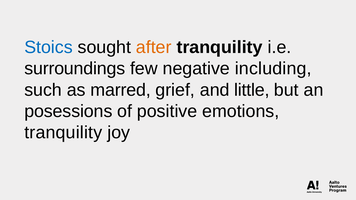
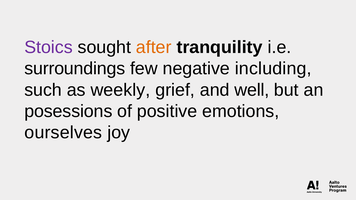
Stoics colour: blue -> purple (49, 47)
marred: marred -> weekly (120, 90)
little: little -> well (252, 90)
tranquility: tranquility -> ourselves (63, 133)
